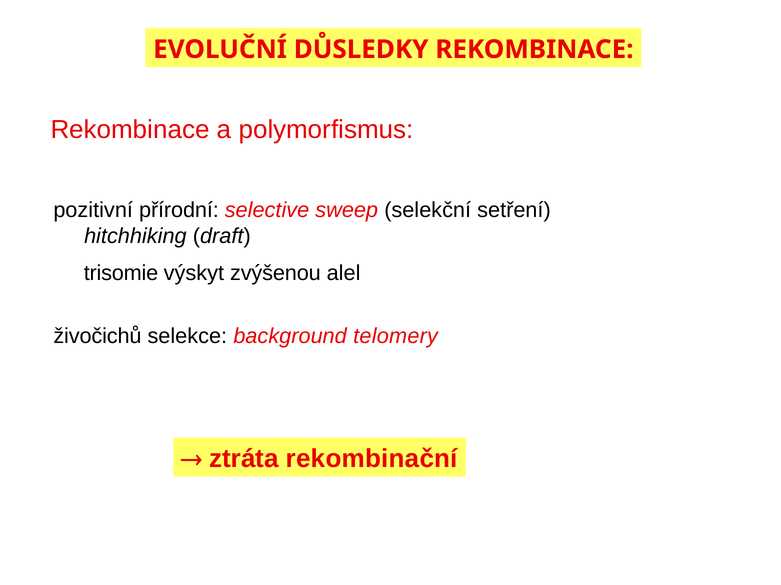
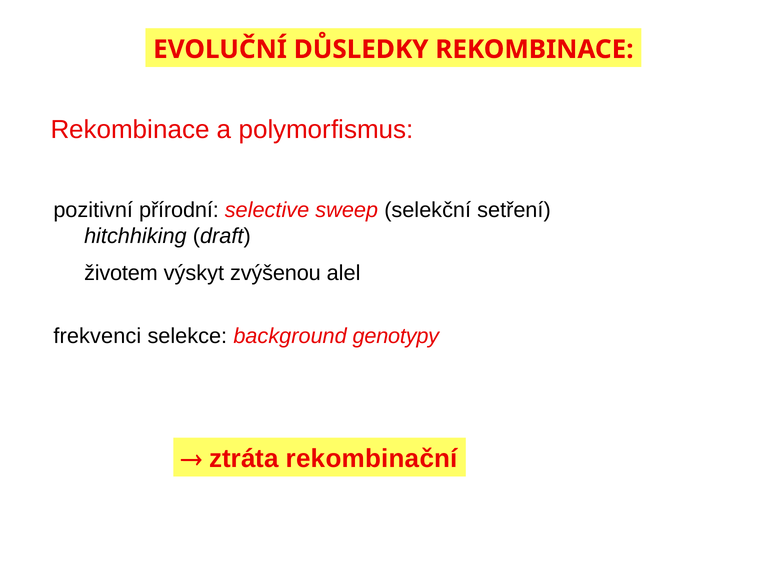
trisomie: trisomie -> životem (121, 273)
živočichů: živočichů -> frekvenci (97, 336)
telomery: telomery -> genotypy (396, 336)
